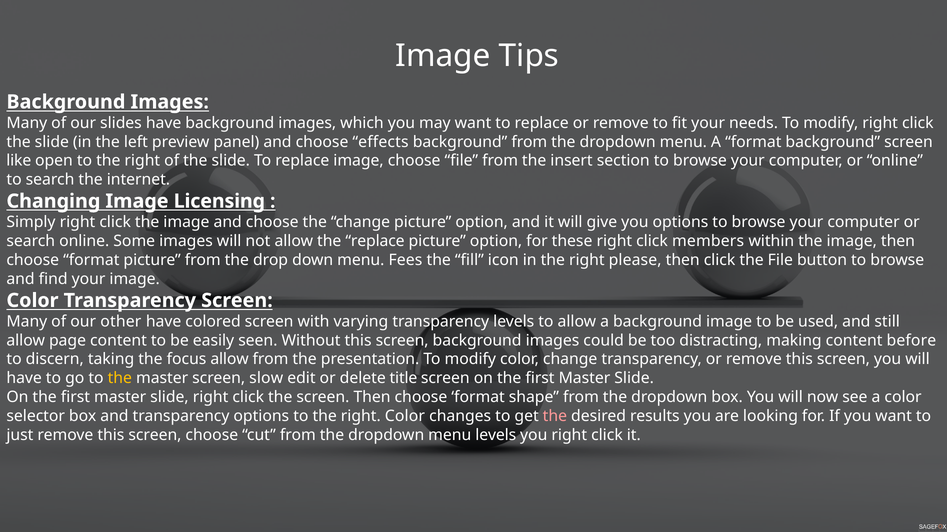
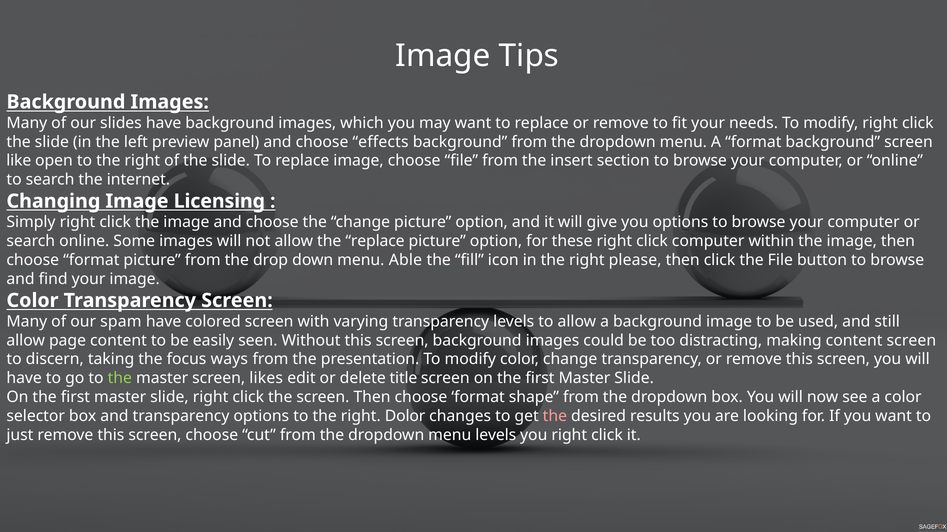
click members: members -> computer (708, 241)
Fees: Fees -> Able (405, 260)
other: other -> spam (121, 322)
content before: before -> screen (911, 341)
focus allow: allow -> ways (229, 360)
the colour: yellow -> light green (120, 379)
slow: slow -> likes (266, 379)
right Color: Color -> Dolor (405, 417)
